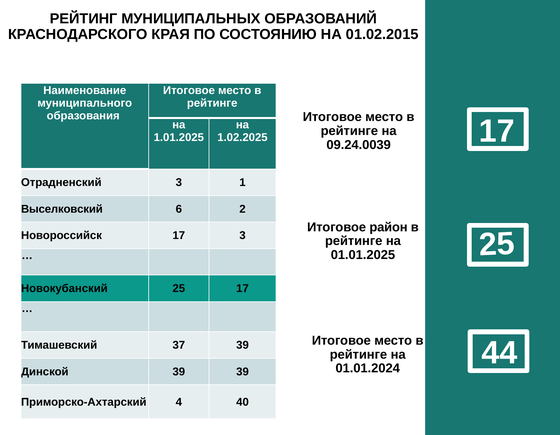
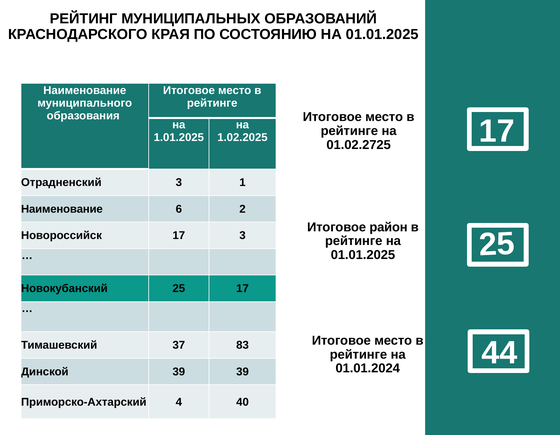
СОСТОЯНИЮ НА 01.02.2015: 01.02.2015 -> 01.01.2025 (382, 34)
09.24.0039: 09.24.0039 -> 01.02.2725 (359, 145)
Выселковский: Выселковский -> Наименование (62, 209)
37 39: 39 -> 83 (243, 346)
